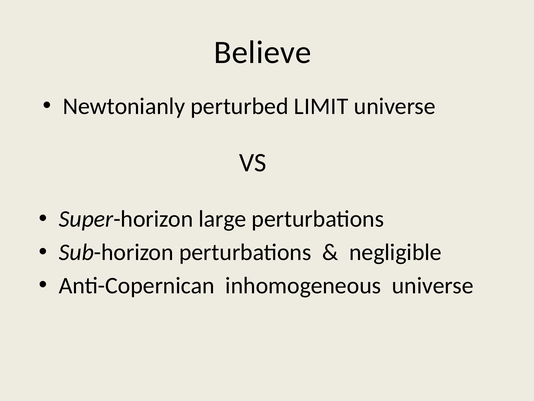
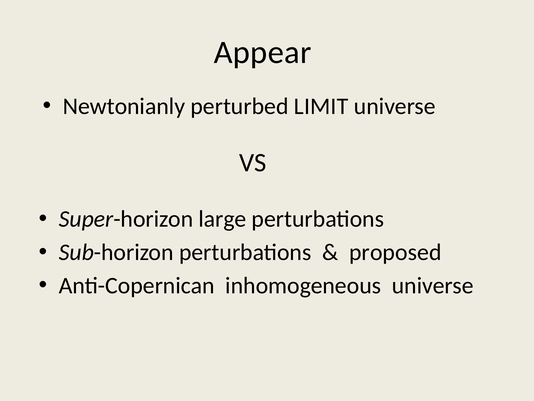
Believe: Believe -> Appear (263, 52)
negligible: negligible -> proposed (395, 252)
